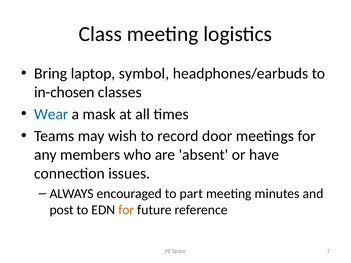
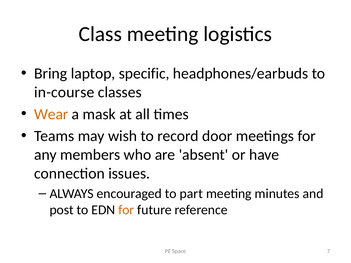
symbol: symbol -> specific (144, 74)
in-chosen: in-chosen -> in-course (64, 92)
Wear colour: blue -> orange (51, 114)
